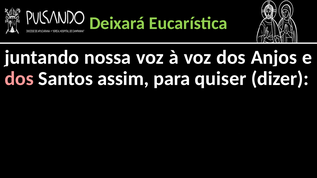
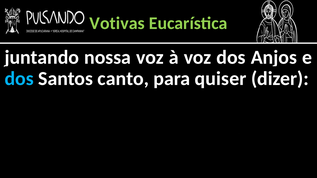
Deixará: Deixará -> Votivas (117, 23)
dos colour: pink -> light blue (19, 79)
assim: assim -> canto (123, 79)
